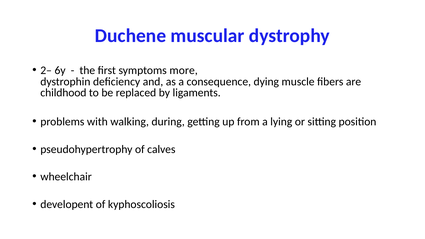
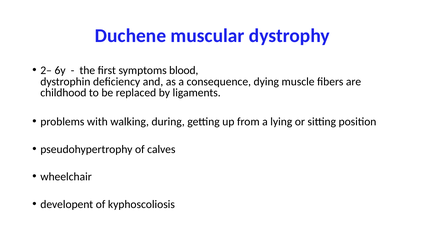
more: more -> blood (184, 70)
